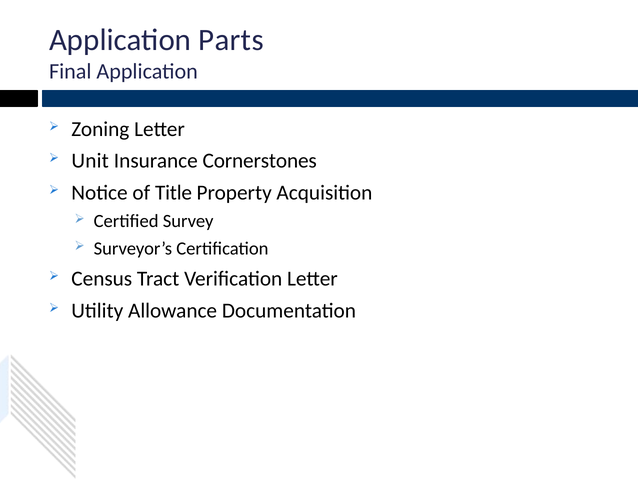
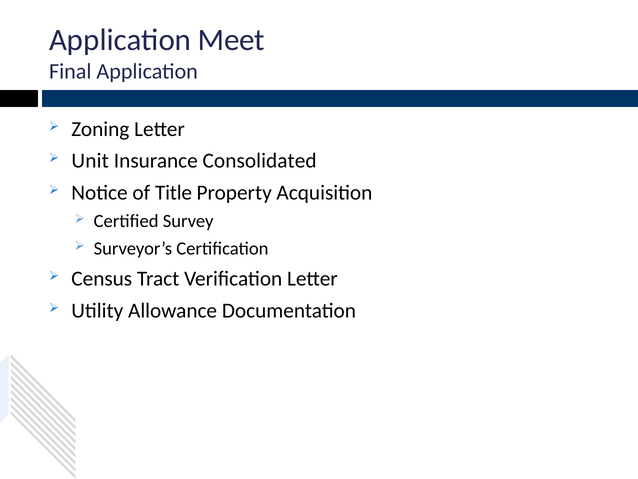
Parts: Parts -> Meet (231, 40)
Cornerstones: Cornerstones -> Consolidated (260, 161)
